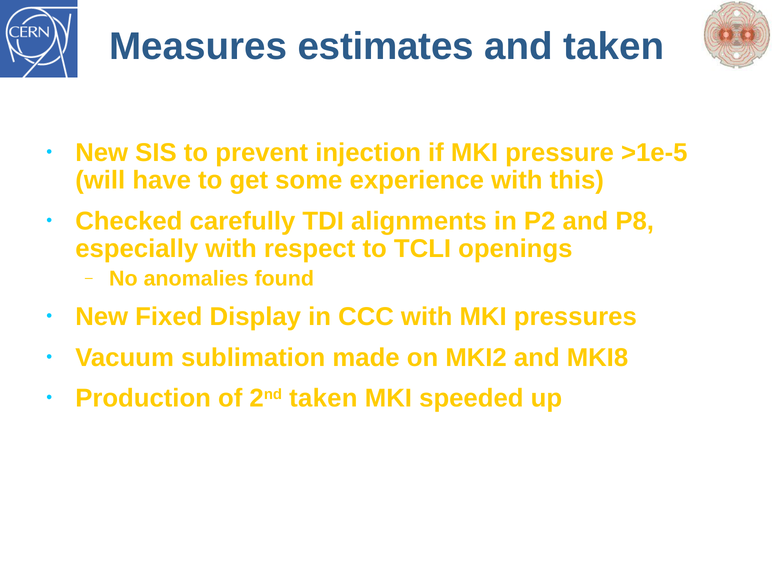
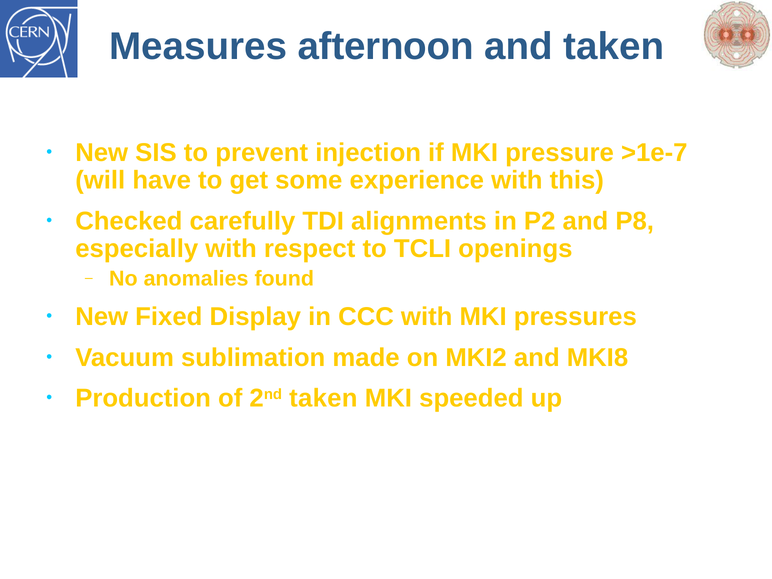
estimates: estimates -> afternoon (386, 46)
>1e-5: >1e-5 -> >1e-7 (654, 153)
